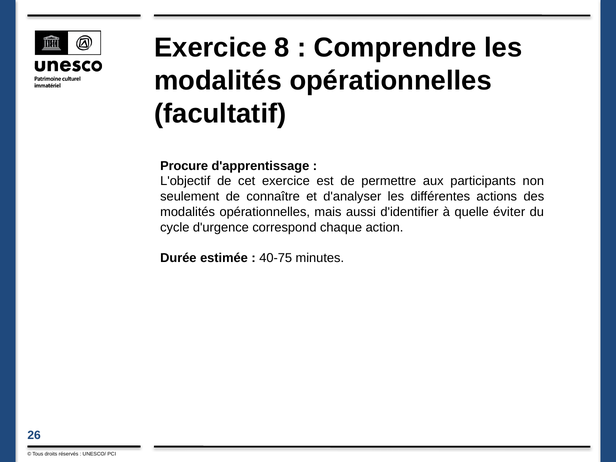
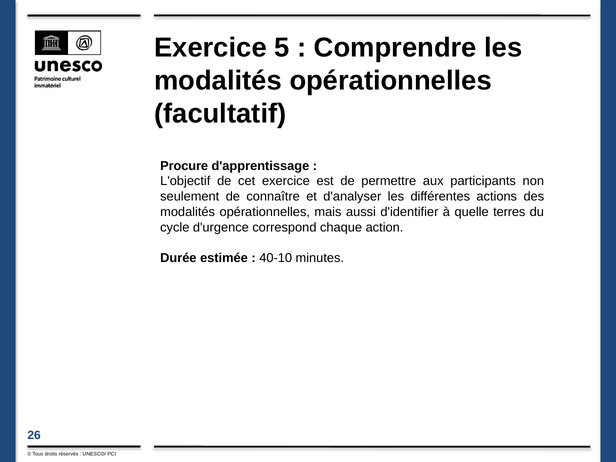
8: 8 -> 5 (282, 48)
éviter: éviter -> terres (509, 212)
40-75: 40-75 -> 40-10 (276, 258)
